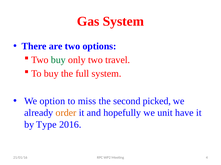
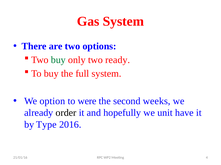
travel: travel -> ready (118, 60)
miss: miss -> were (87, 101)
picked: picked -> weeks (157, 101)
order colour: orange -> black (66, 113)
